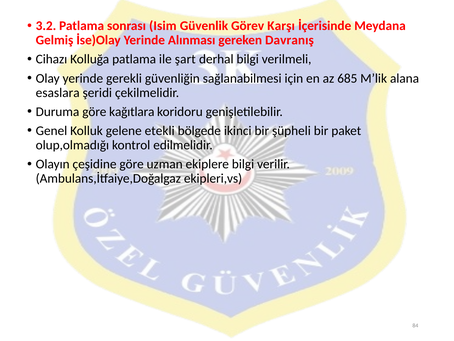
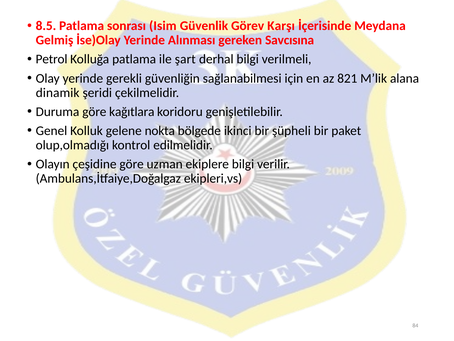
3.2: 3.2 -> 8.5 (46, 26)
Davranış: Davranış -> Savcısına (290, 40)
Cihazı: Cihazı -> Petrol (52, 59)
685: 685 -> 821 (347, 78)
esaslara: esaslara -> dinamik (58, 93)
etekli: etekli -> nokta (160, 131)
